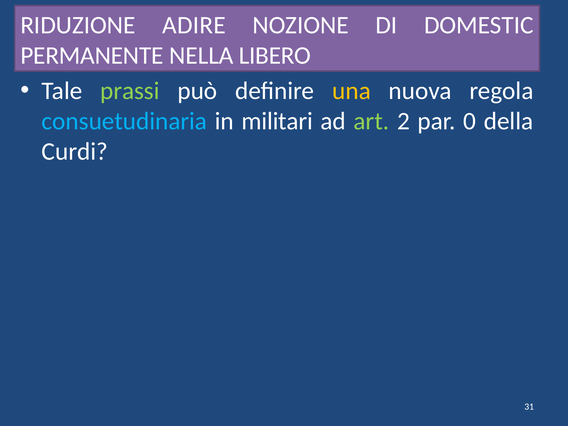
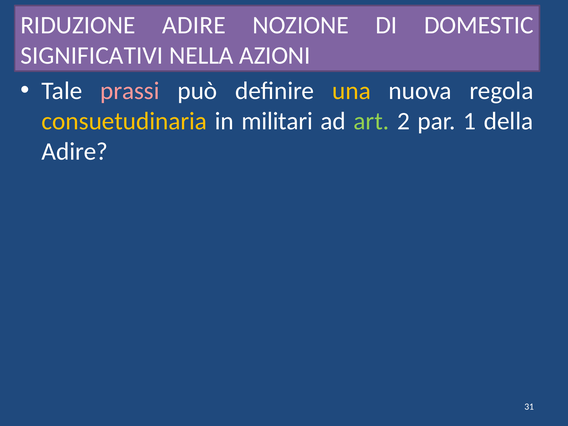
PERMANENTE: PERMANENTE -> SIGNIFICATIVI (92, 56)
LIBERO: LIBERO -> AZIONI (275, 56)
prassi colour: light green -> pink (130, 91)
consuetudinaria colour: light blue -> yellow (124, 121)
0: 0 -> 1 (470, 121)
Curdi: Curdi -> Adire (75, 152)
